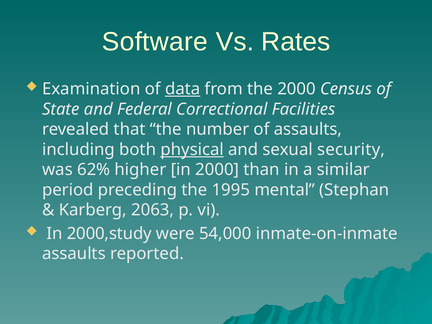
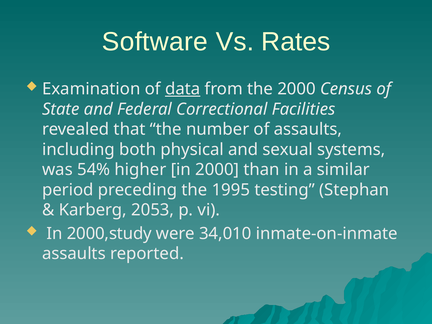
physical underline: present -> none (192, 150)
security: security -> systems (351, 150)
62%: 62% -> 54% (94, 170)
mental: mental -> testing (285, 190)
2063: 2063 -> 2053 (153, 210)
54,000: 54,000 -> 34,010 (225, 234)
